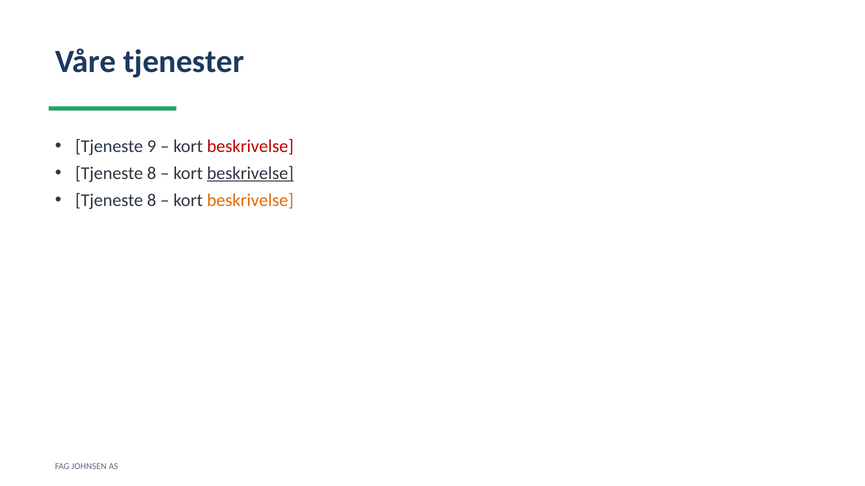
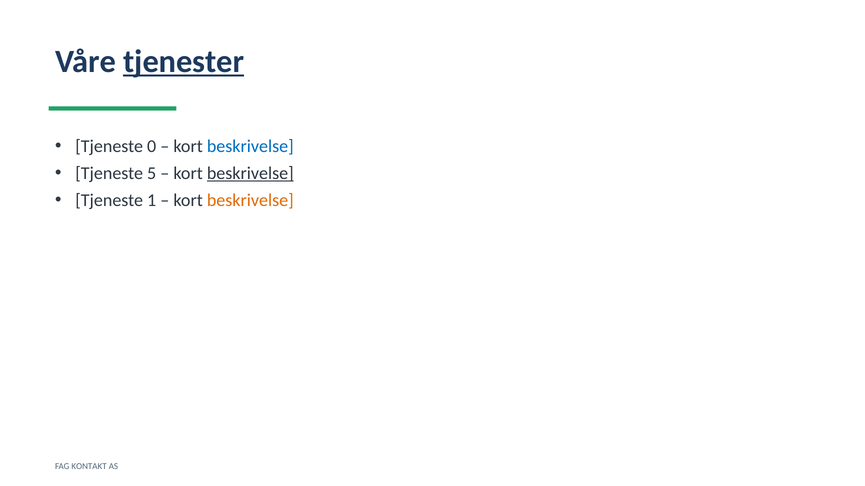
tjenester underline: none -> present (184, 62)
9: 9 -> 0 (152, 147)
beskrivelse colour: red -> blue (250, 147)
8: 8 -> 5 (152, 174)
8: 8 -> 1 (152, 201)
JOHNSEN: JOHNSEN -> KONTAKT (89, 467)
